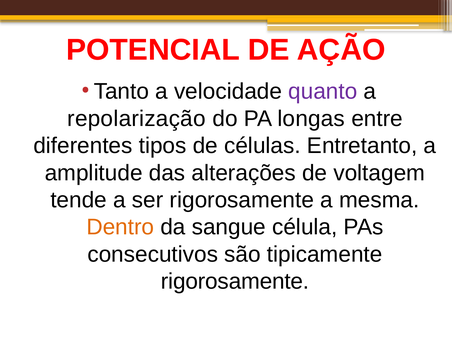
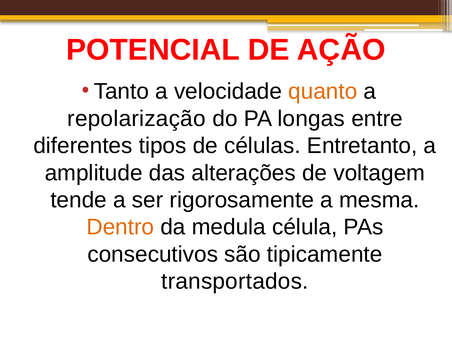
quanto colour: purple -> orange (323, 92)
sangue: sangue -> medula (229, 227)
rigorosamente: rigorosamente -> transportados (235, 281)
